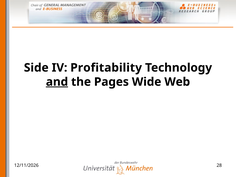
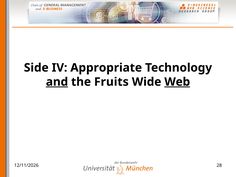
Profitability: Profitability -> Appropriate (106, 68)
Pages: Pages -> Fruits (111, 82)
Web underline: none -> present (177, 82)
